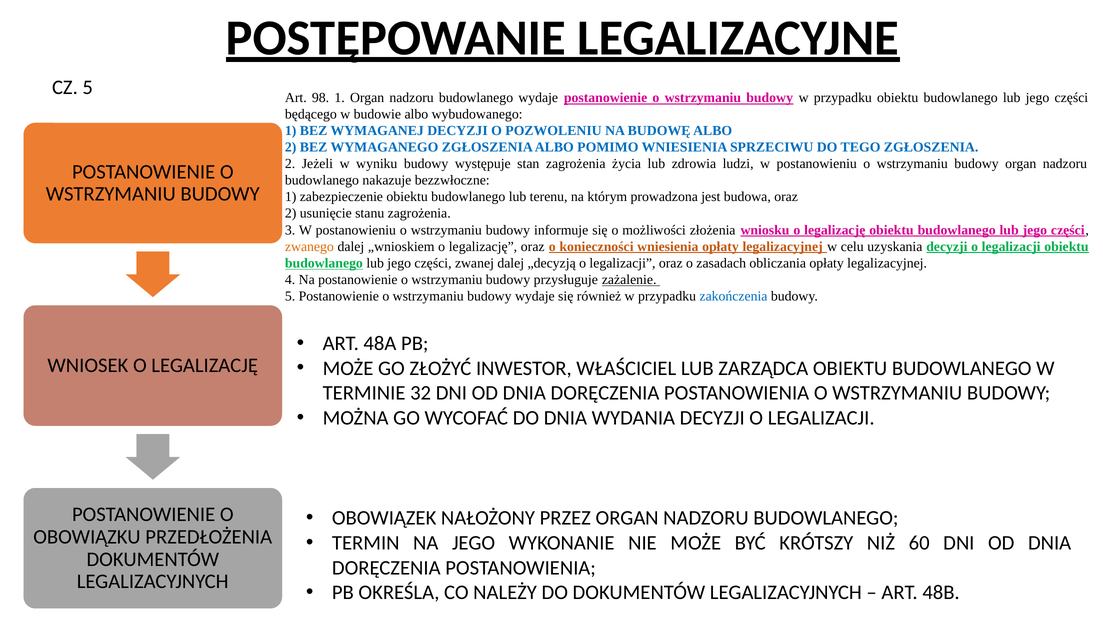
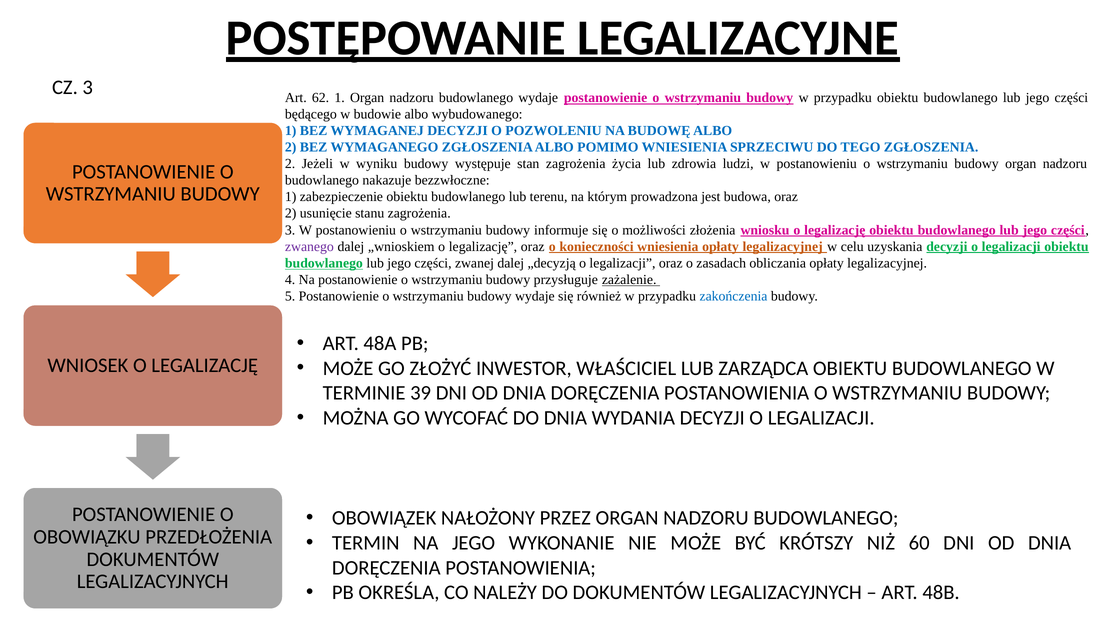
CZ 5: 5 -> 3 (88, 87)
98: 98 -> 62 (321, 98)
zwanego colour: orange -> purple (309, 247)
32: 32 -> 39 (421, 393)
